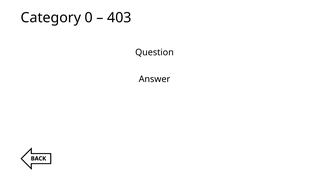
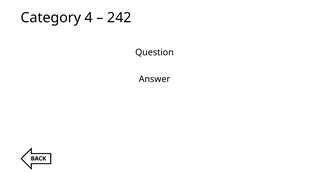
0: 0 -> 4 (89, 18)
403: 403 -> 242 (119, 18)
